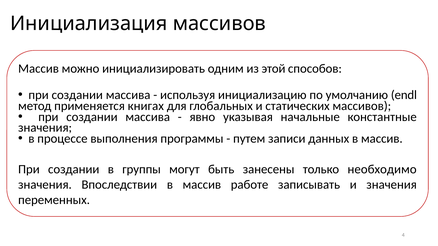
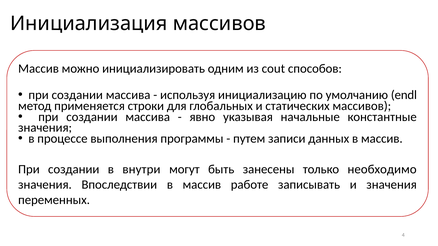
этой: этой -> cout (273, 69)
книгах: книгах -> строки (146, 106)
группы: группы -> внутри (141, 170)
